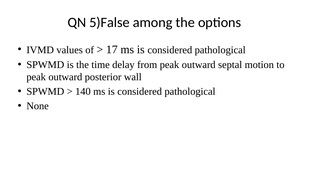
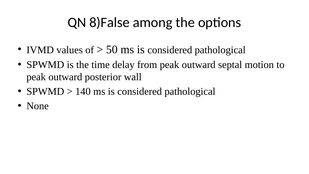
5)False: 5)False -> 8)False (110, 22)
17: 17 -> 50 (112, 49)
